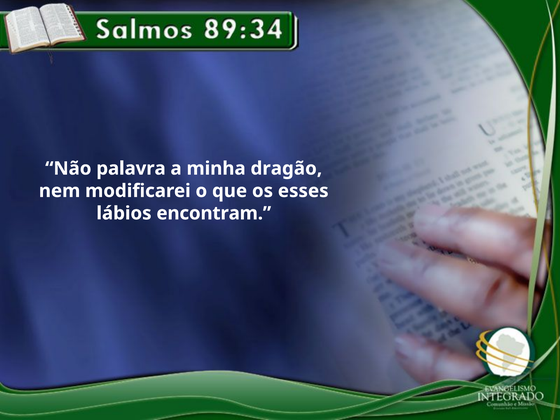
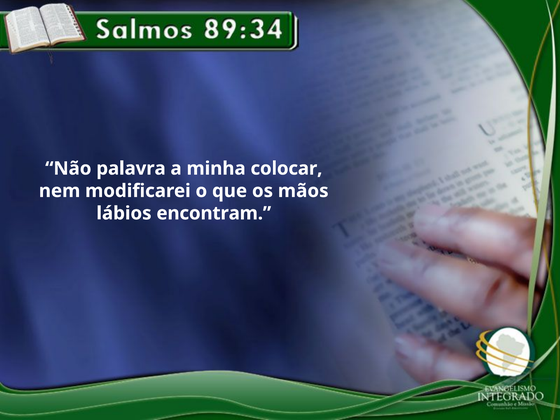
dragão: dragão -> colocar (286, 168)
esses: esses -> mãos (303, 191)
